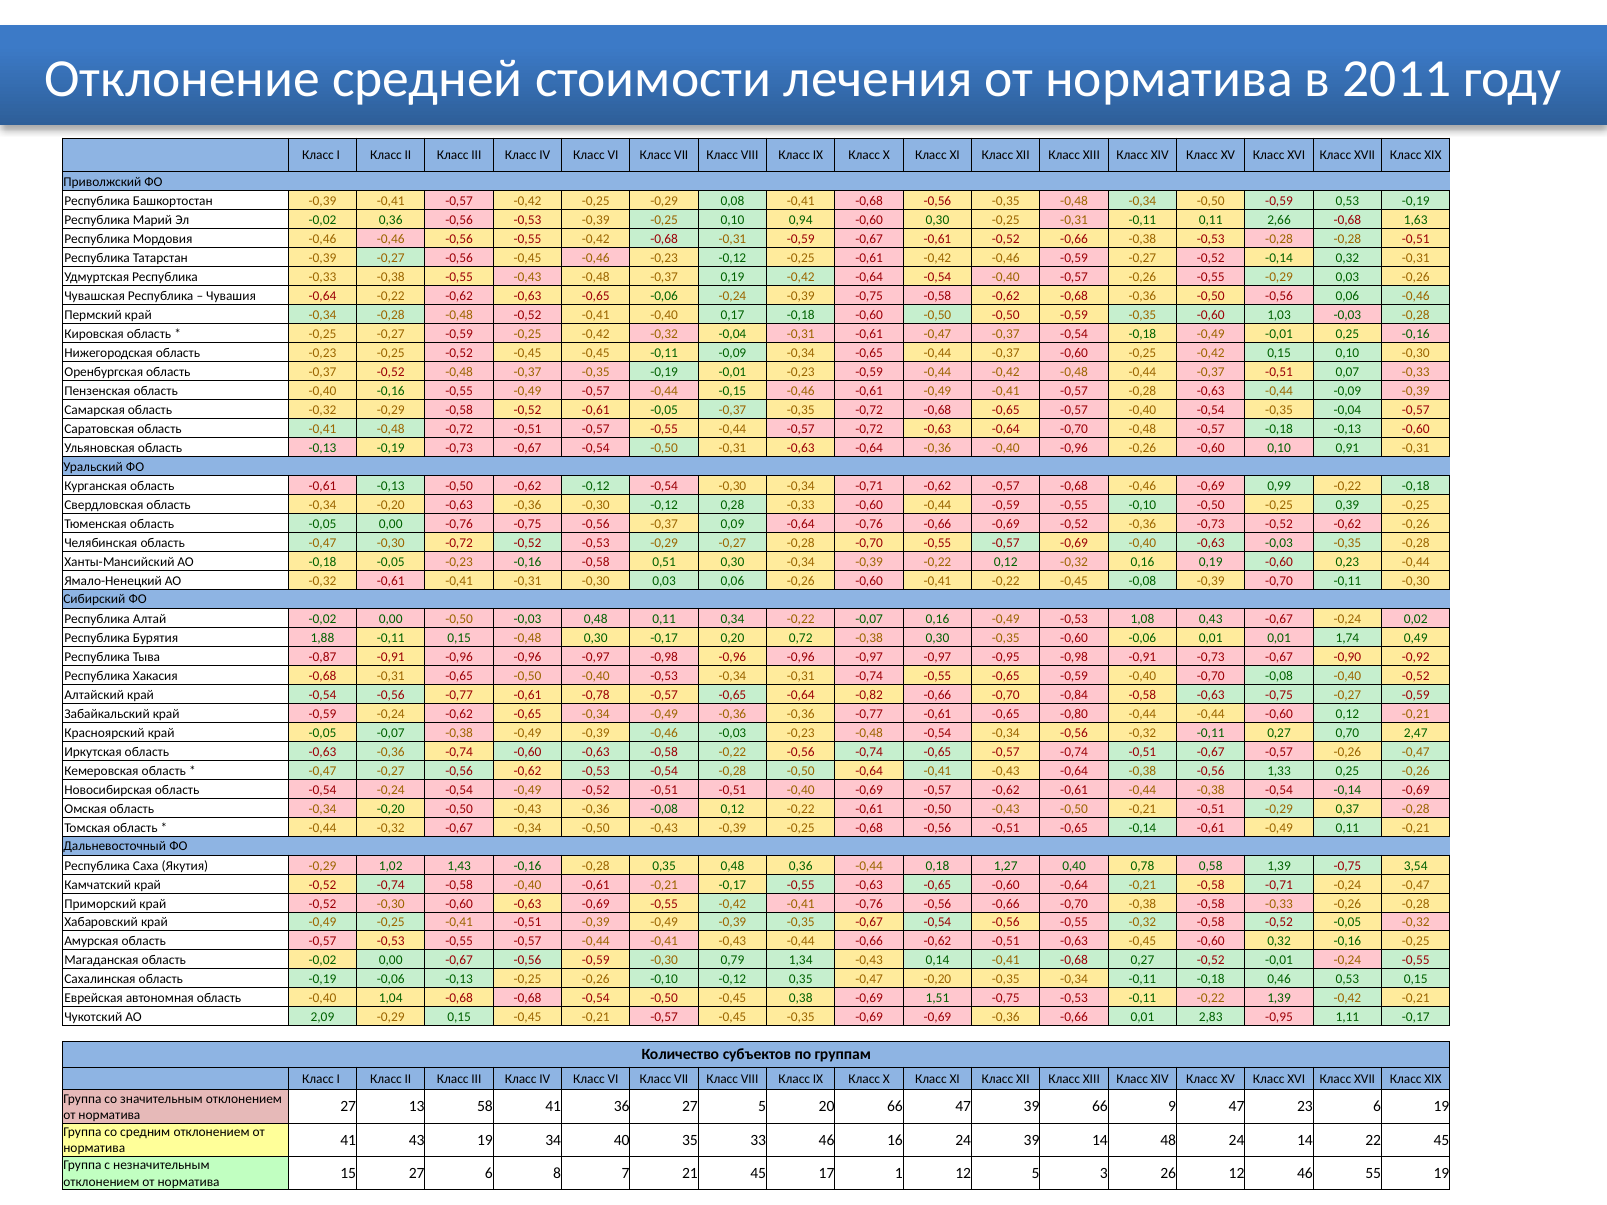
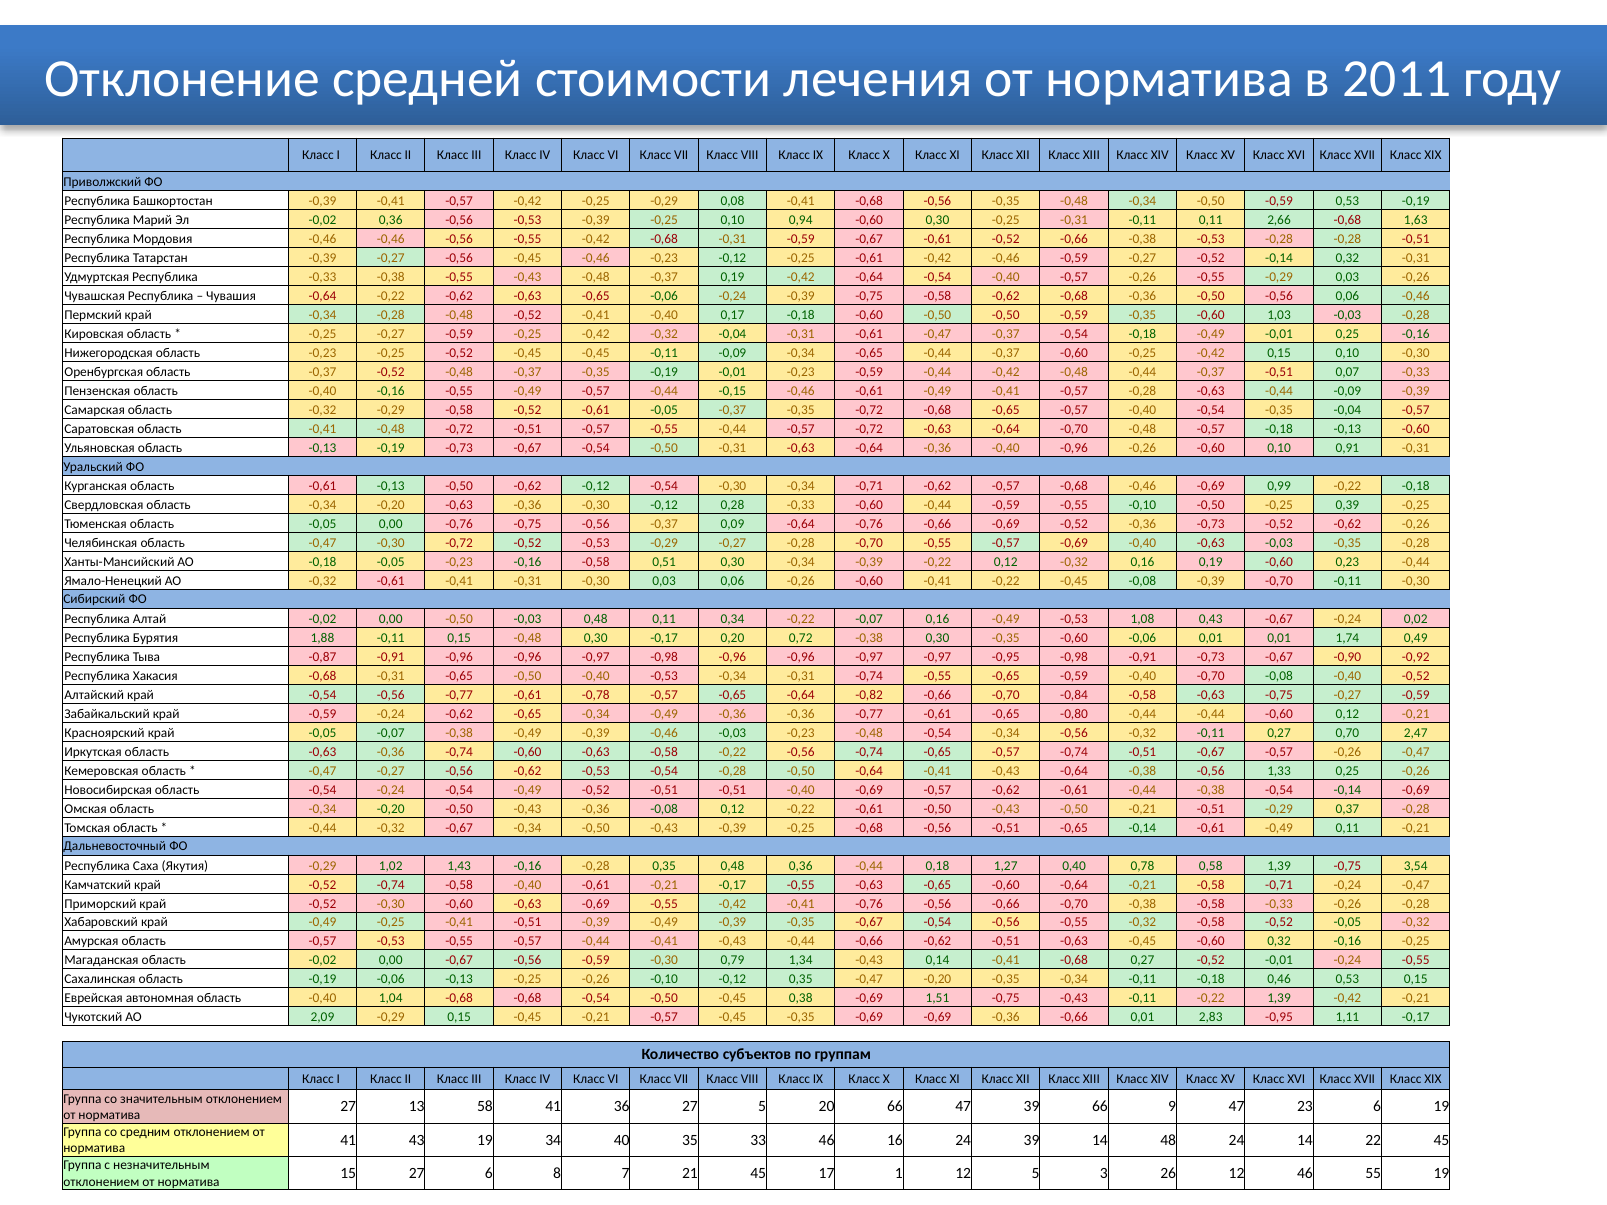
-0,75 -0,53: -0,53 -> -0,43 (1074, 999)
